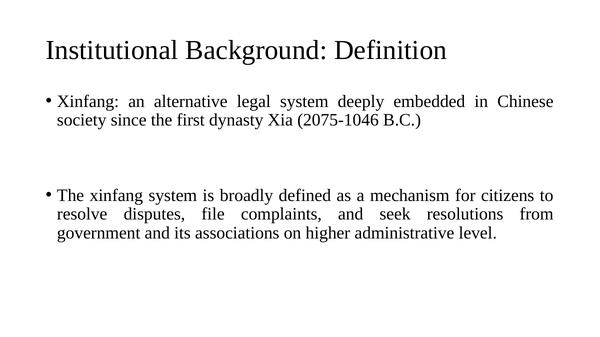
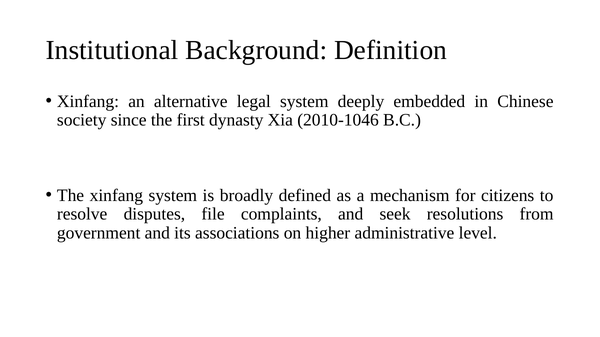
2075-1046: 2075-1046 -> 2010-1046 (338, 120)
